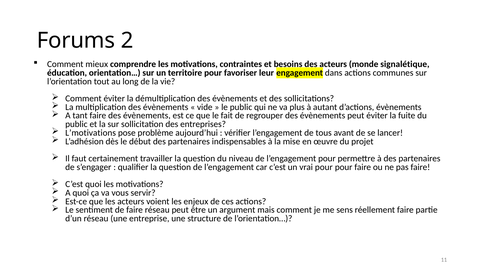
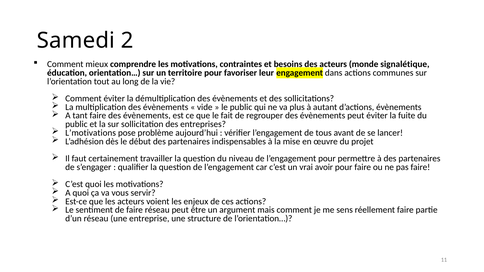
Forums: Forums -> Samedi (76, 41)
vrai pour: pour -> avoir (324, 167)
